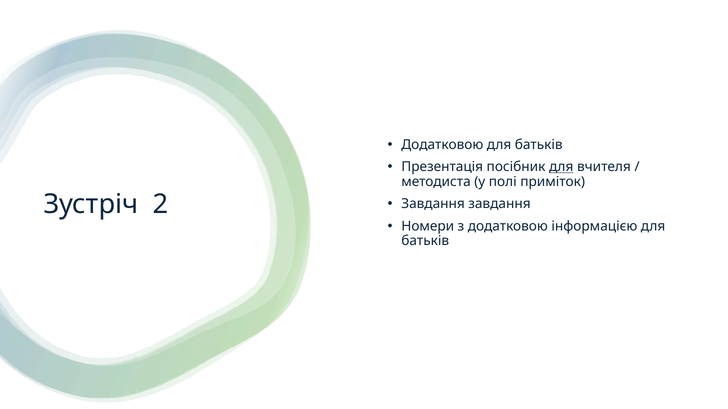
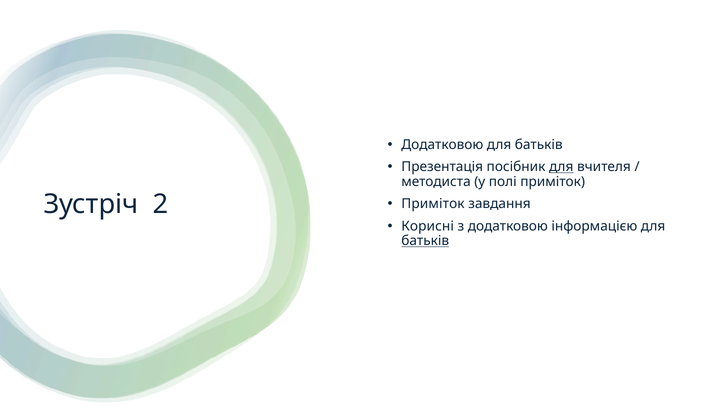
Завдання: Завдання -> Приміток (433, 204)
Номери: Номери -> Корисні (428, 226)
батьків underline: none -> present (425, 241)
